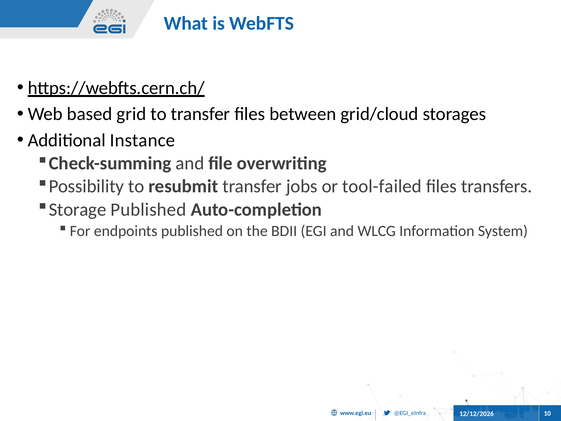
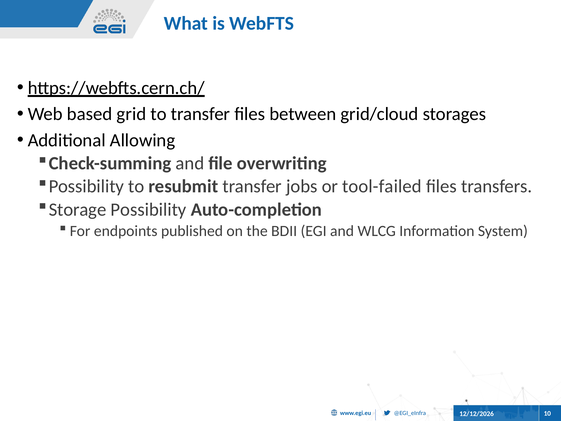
Instance: Instance -> Allowing (143, 140)
Storage Published: Published -> Possibility (148, 209)
